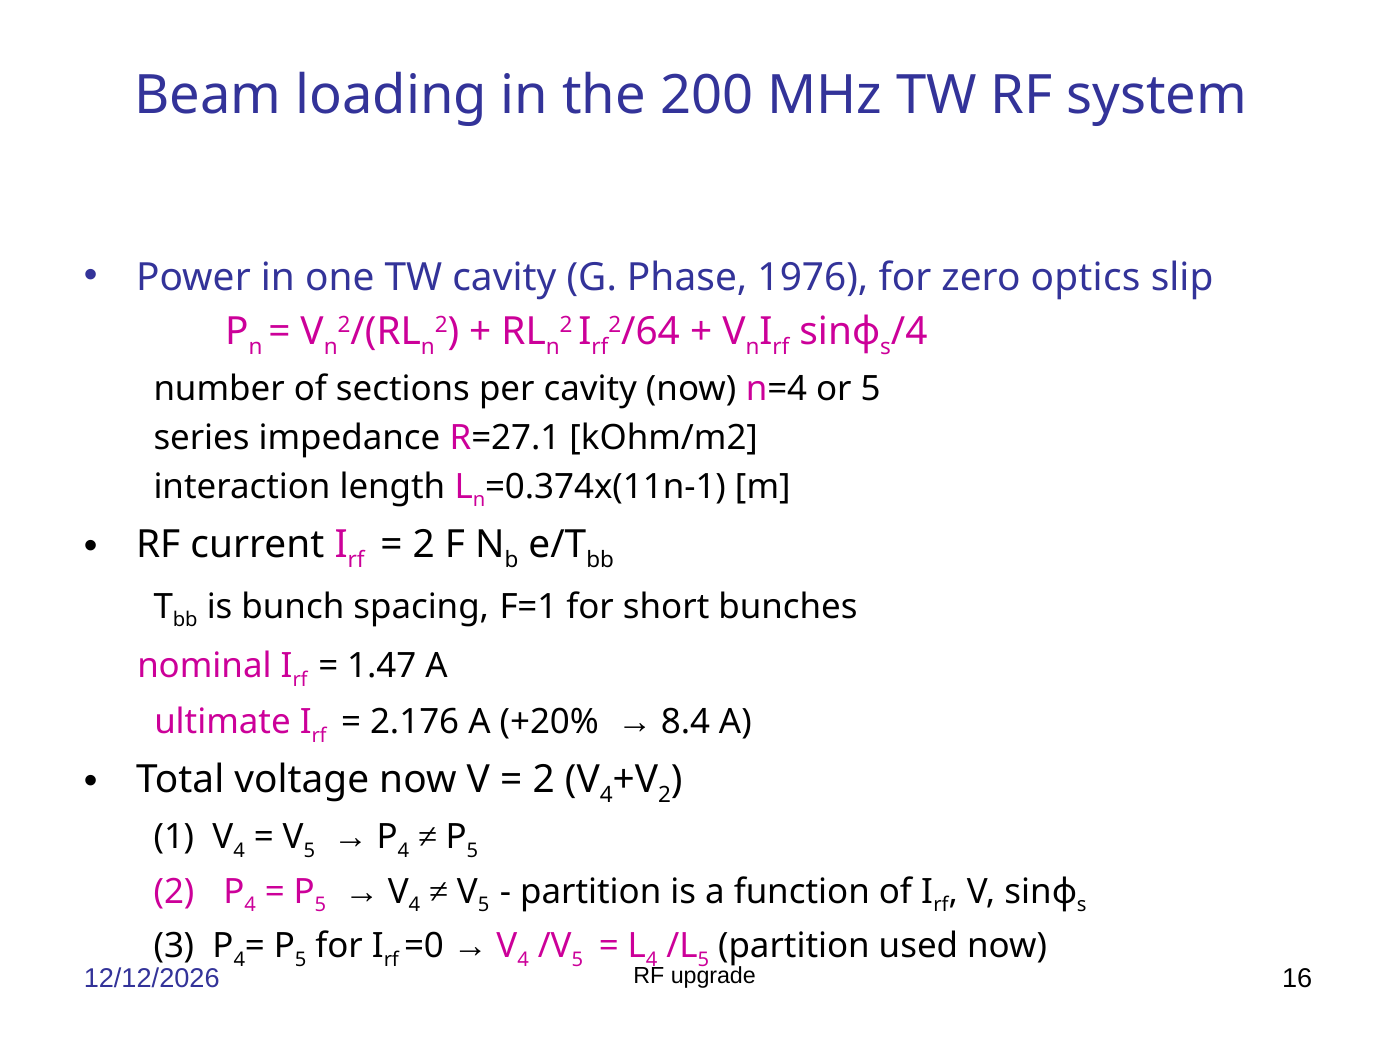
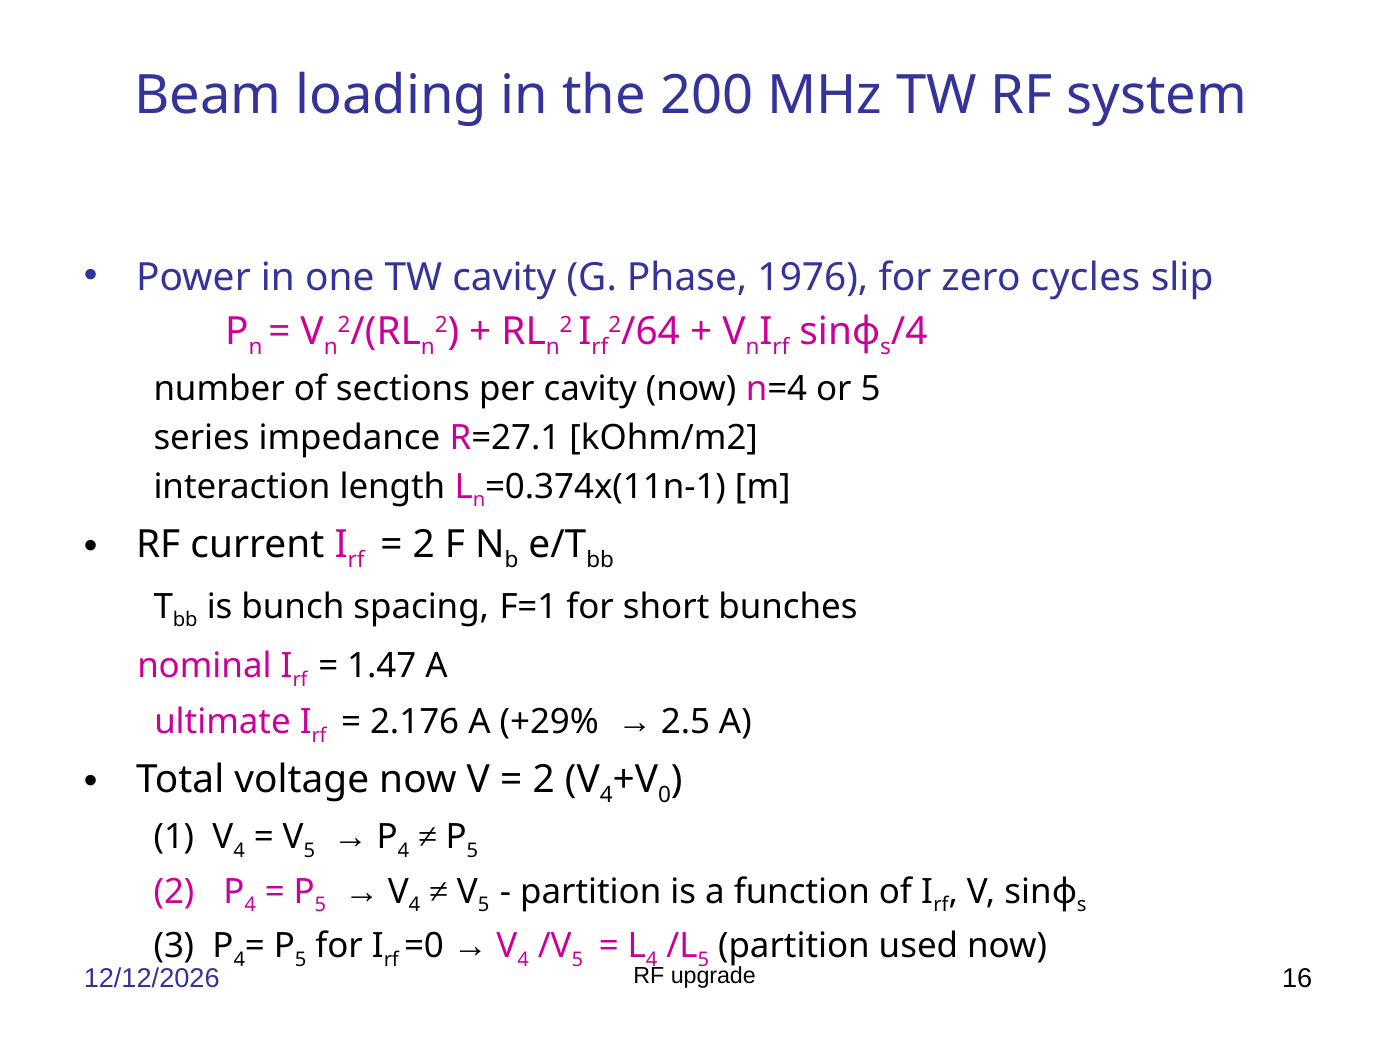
optics: optics -> cycles (1085, 277)
+20%: +20% -> +29% (549, 722)
8.4: 8.4 -> 2.5 (685, 722)
2: 2 -> 0 (664, 795)
